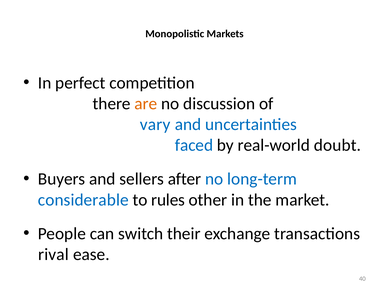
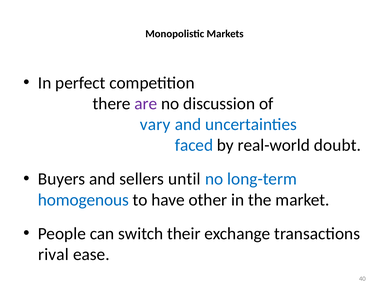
are colour: orange -> purple (146, 104)
after: after -> until (184, 179)
considerable: considerable -> homogenous (83, 200)
rules: rules -> have (168, 200)
